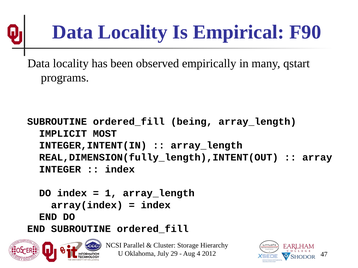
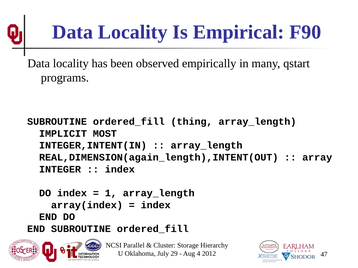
being: being -> thing (192, 122)
REAL,DIMENSION(fully_length),INTENT(OUT: REAL,DIMENSION(fully_length),INTENT(OUT -> REAL,DIMENSION(again_length),INTENT(OUT (159, 158)
